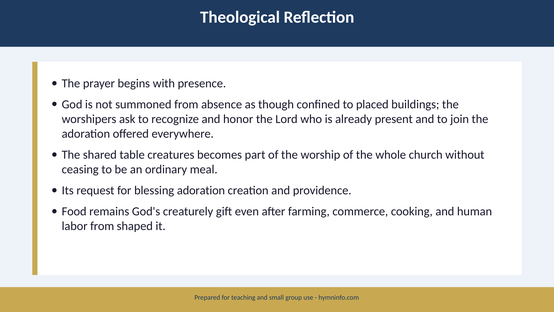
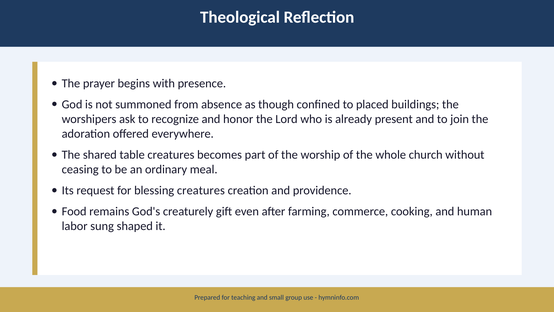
blessing adoration: adoration -> creatures (201, 190)
labor from: from -> sung (102, 226)
